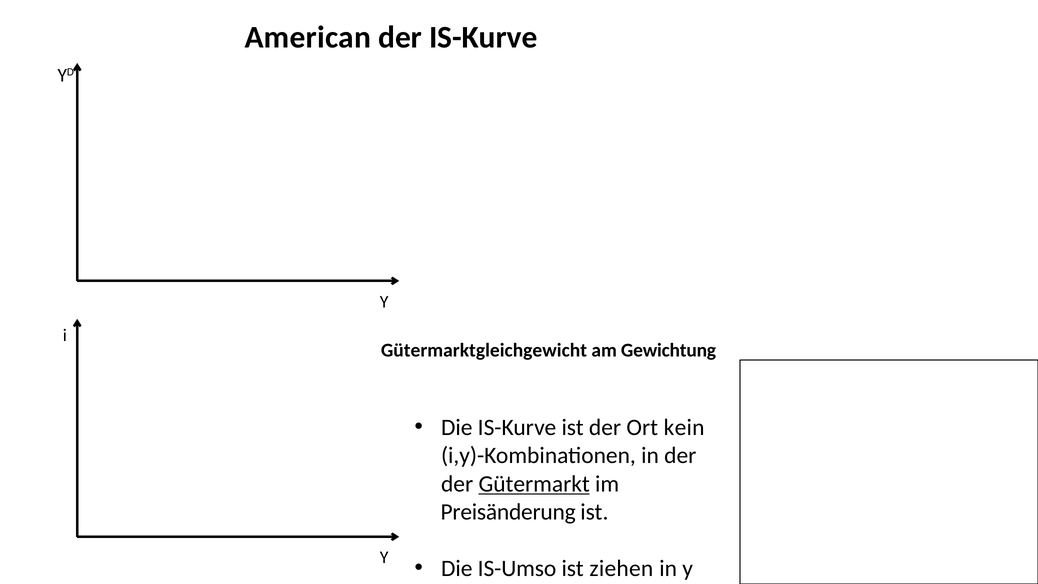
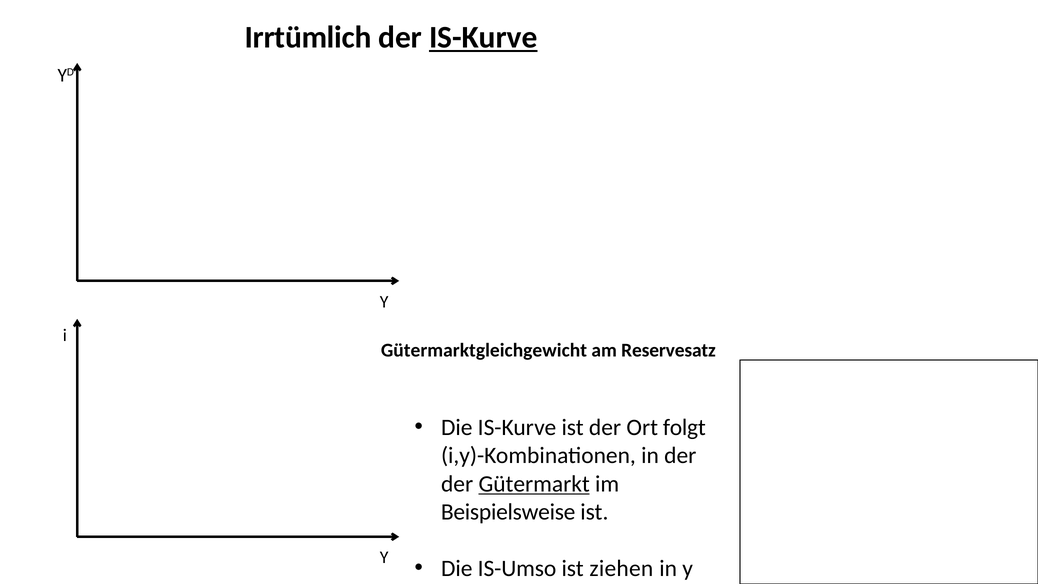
American: American -> Irrtümlich (308, 37)
IS-Kurve underline: none -> present (483, 37)
Gewichtung: Gewichtung -> Reservesatz (669, 350)
kein: kein -> folgt (684, 427)
Preisänderung: Preisänderung -> Beispielsweise (508, 512)
